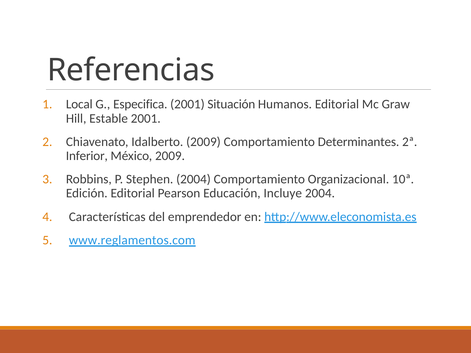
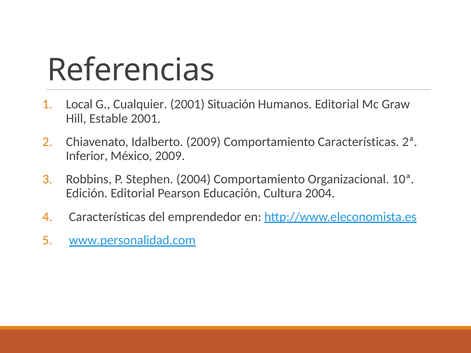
Especifica: Especifica -> Cualquier (140, 104)
Comportamiento Determinantes: Determinantes -> Características (358, 142)
Incluye: Incluye -> Cultura (283, 193)
www.reglamentos.com: www.reglamentos.com -> www.personalidad.com (132, 240)
